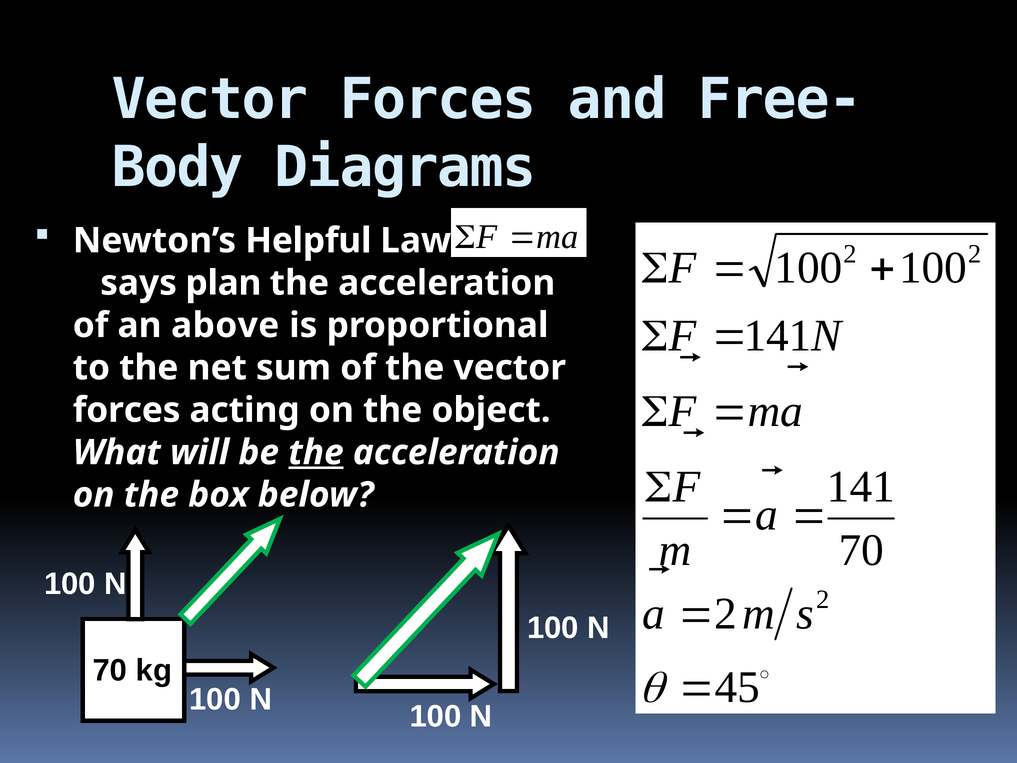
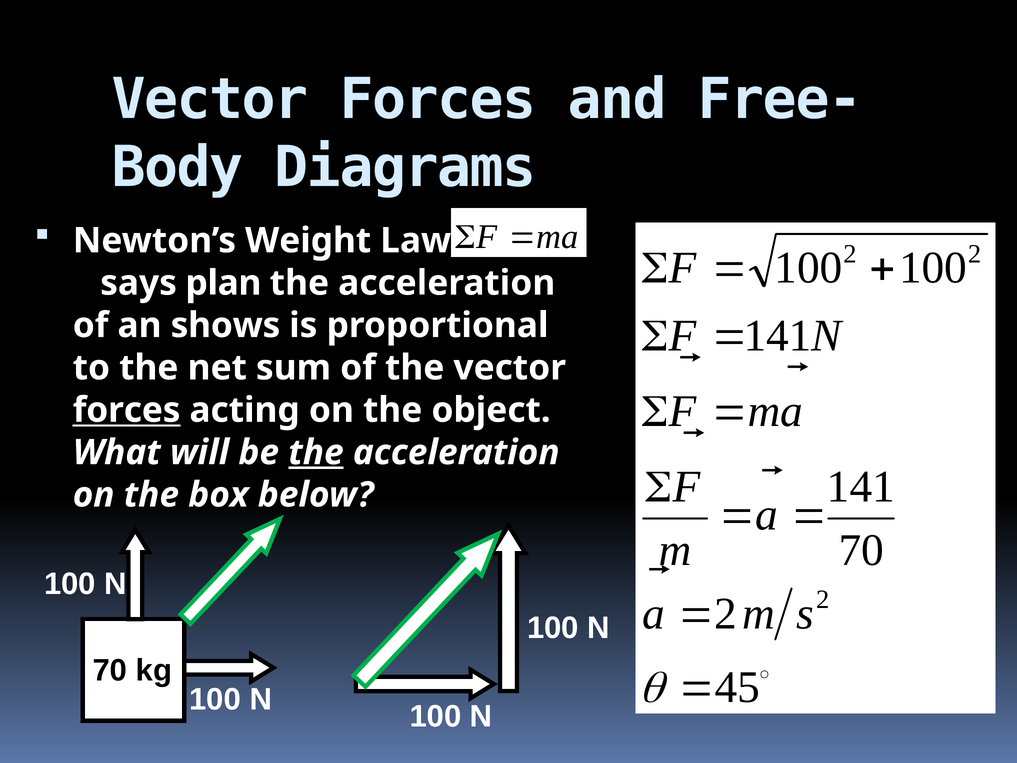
Helpful: Helpful -> Weight (308, 241)
above: above -> shows (225, 325)
forces underline: none -> present (127, 410)
